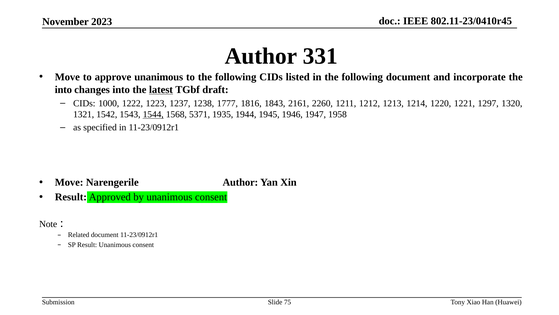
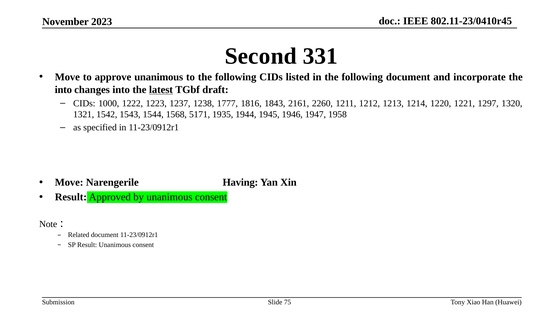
Author: Author -> Second (261, 56)
1544 underline: present -> none (153, 114)
5371: 5371 -> 5171 (200, 114)
Narengerile Author: Author -> Having (240, 182)
